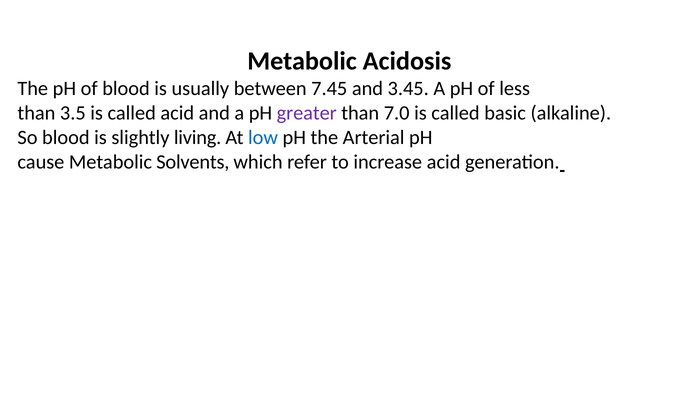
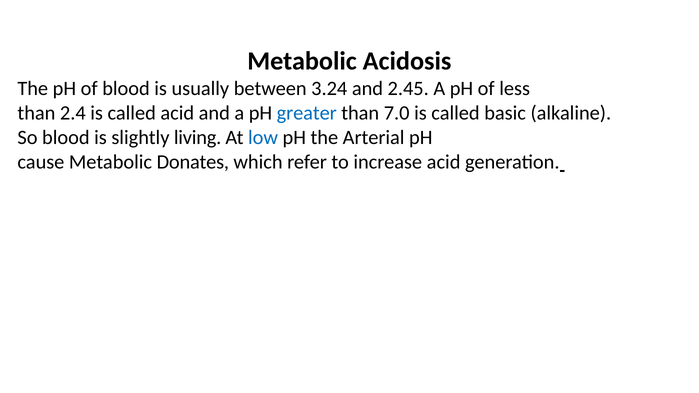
7.45: 7.45 -> 3.24 (329, 89)
3.45: 3.45 -> 2.45 (408, 89)
3.5: 3.5 -> 2.4 (73, 113)
greater colour: purple -> blue (307, 113)
Solvents: Solvents -> Donates (193, 162)
